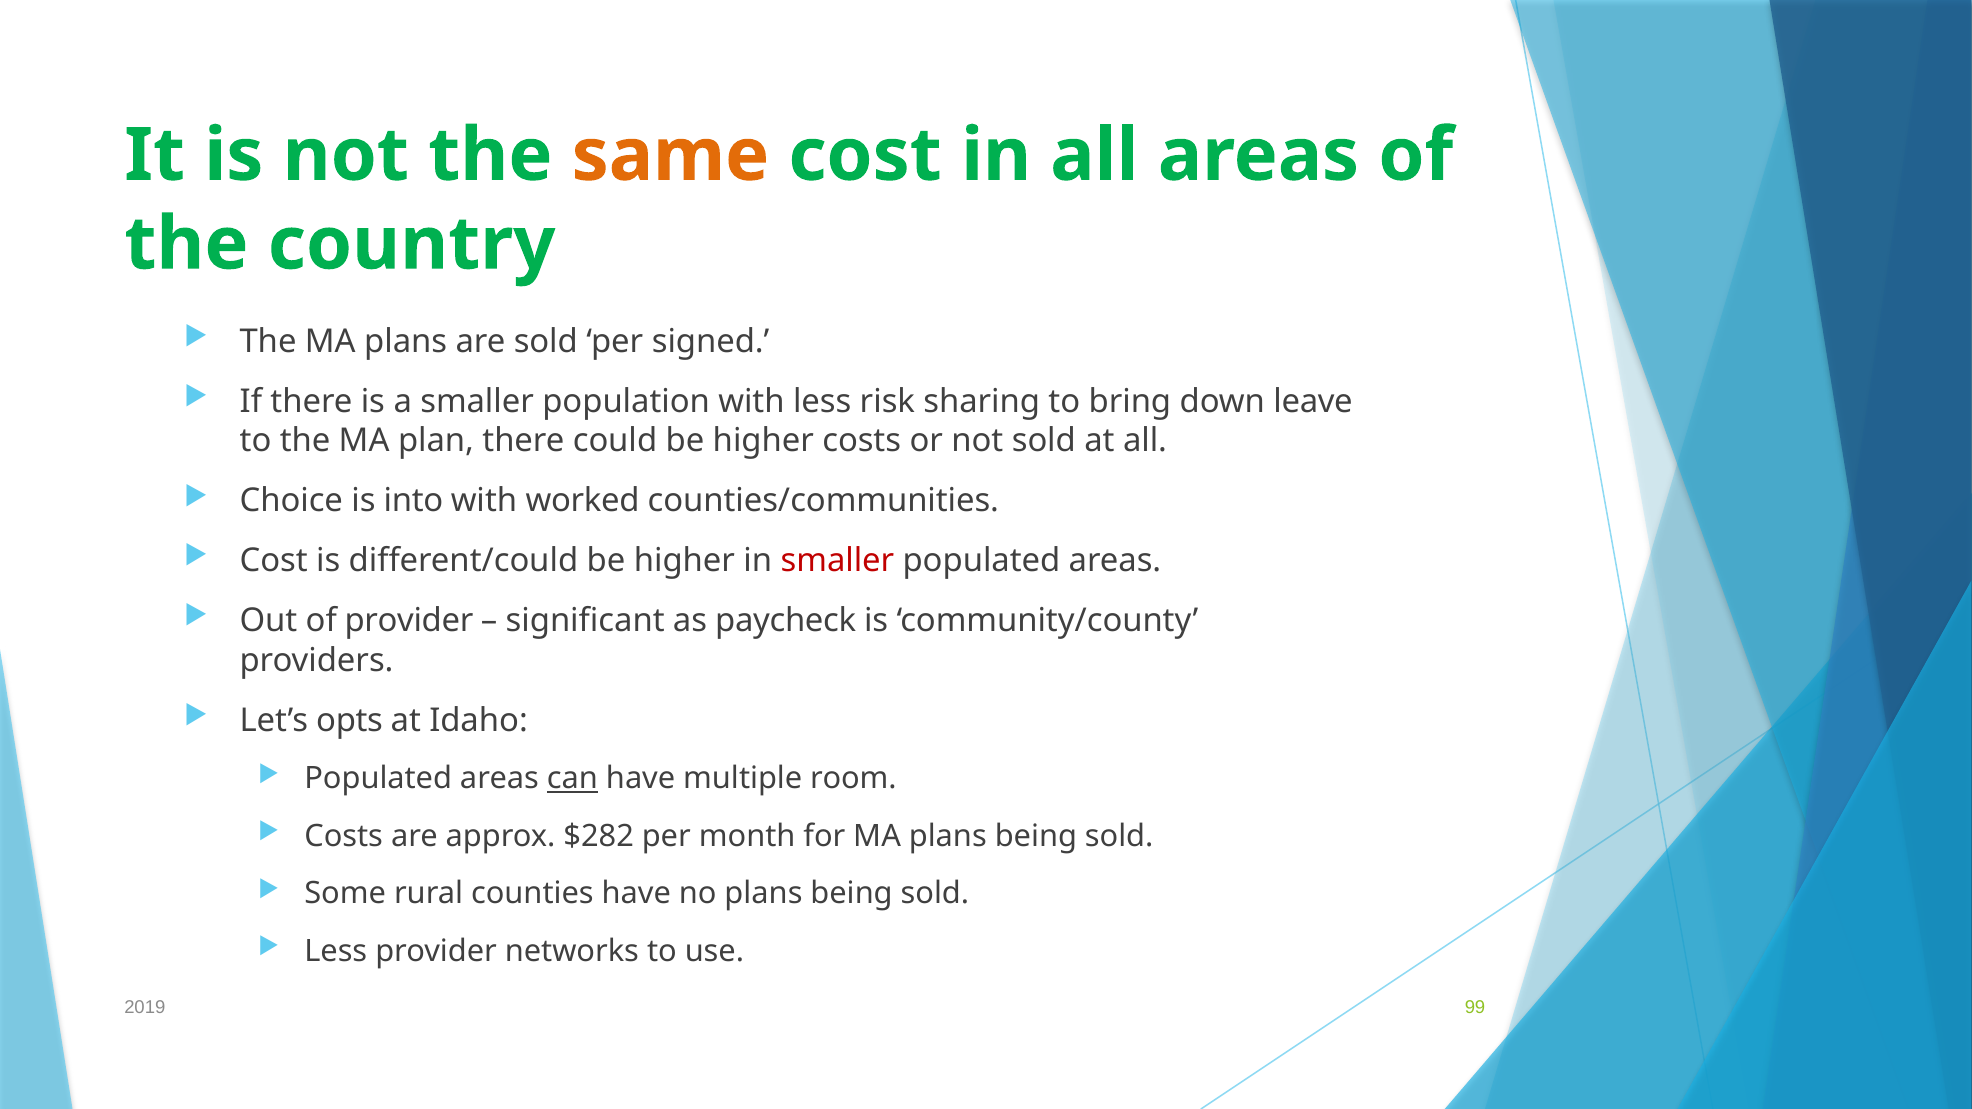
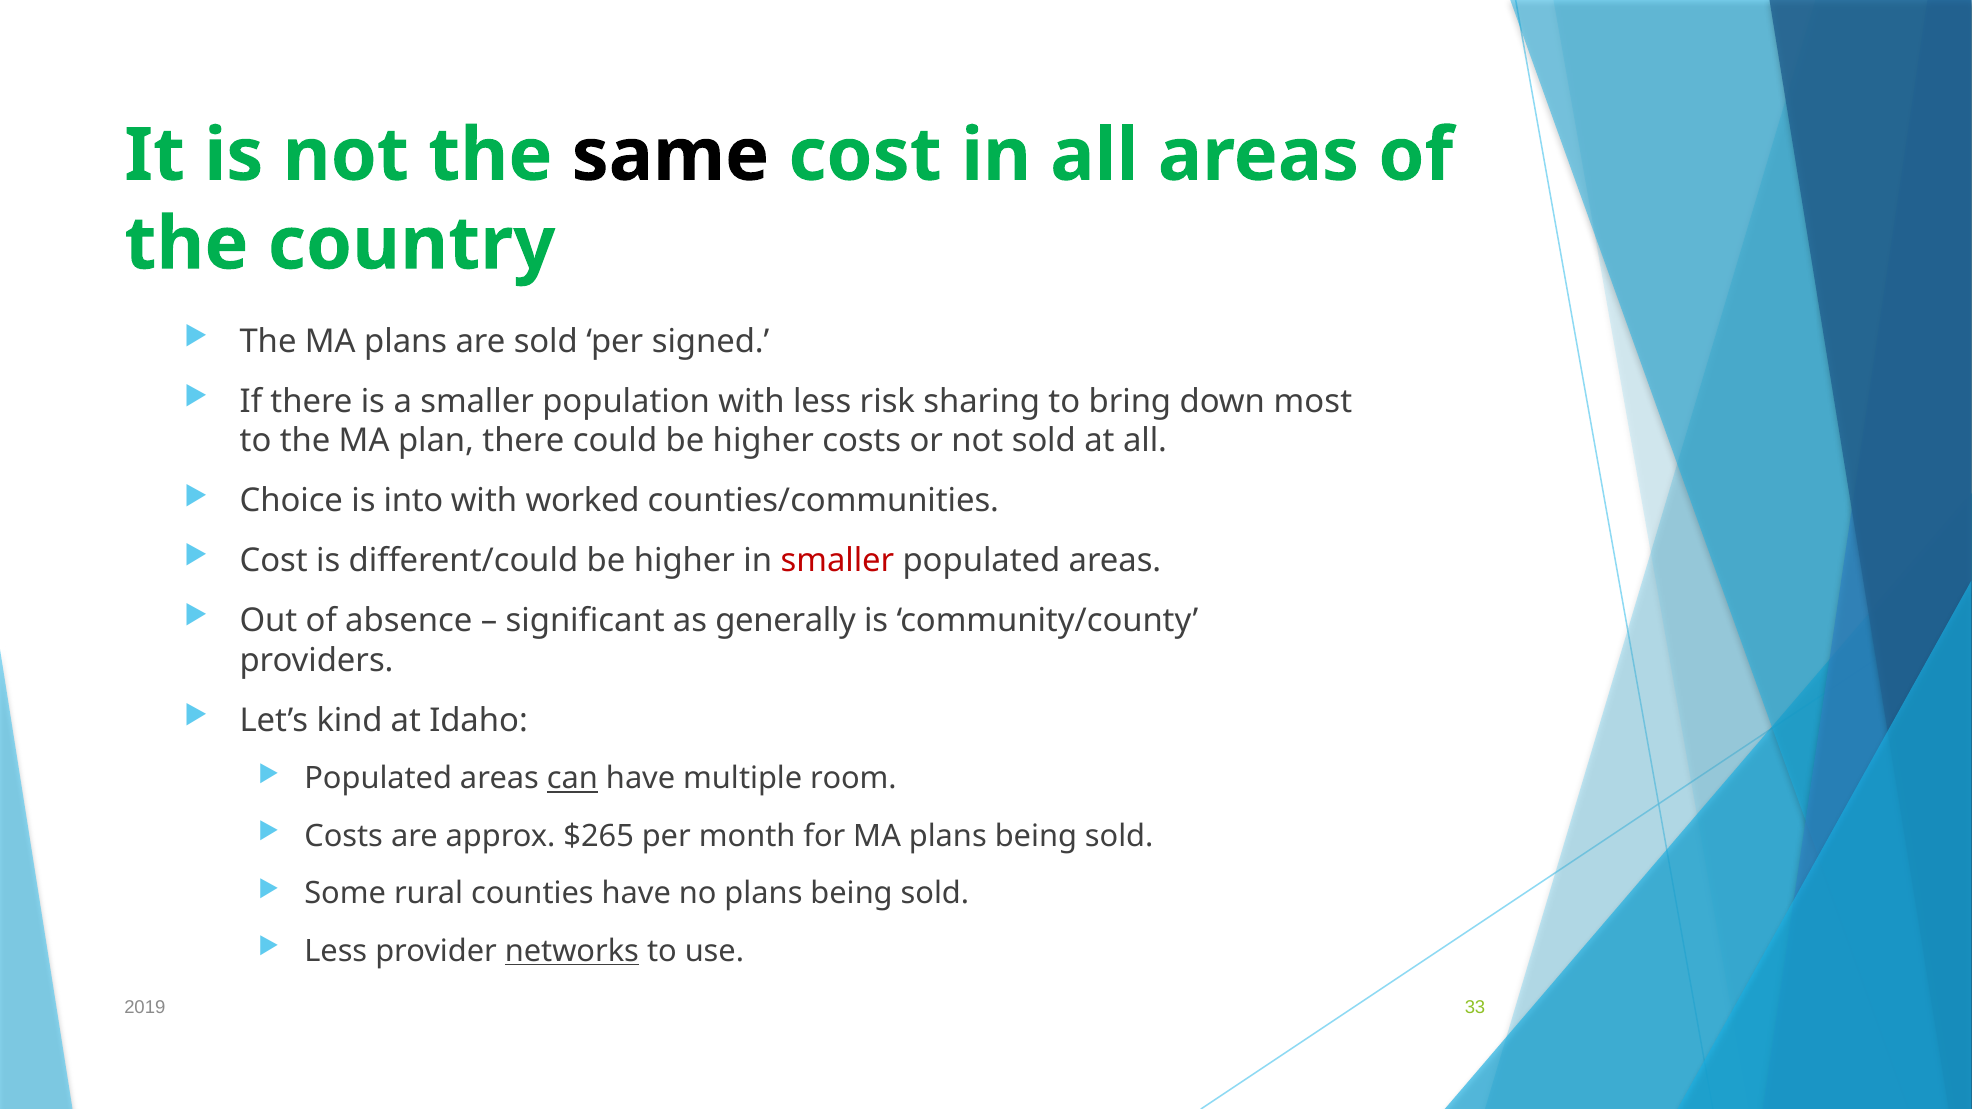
same colour: orange -> black (670, 156)
leave: leave -> most (1313, 402)
of provider: provider -> absence (409, 621)
paycheck: paycheck -> generally (786, 621)
opts: opts -> kind (349, 720)
$282: $282 -> $265 (599, 836)
networks underline: none -> present (572, 952)
99: 99 -> 33 (1475, 1008)
